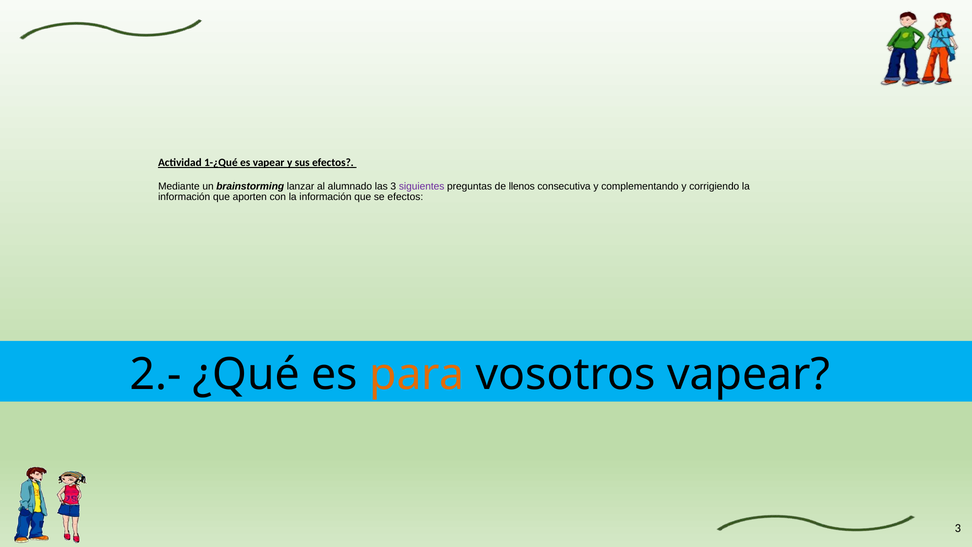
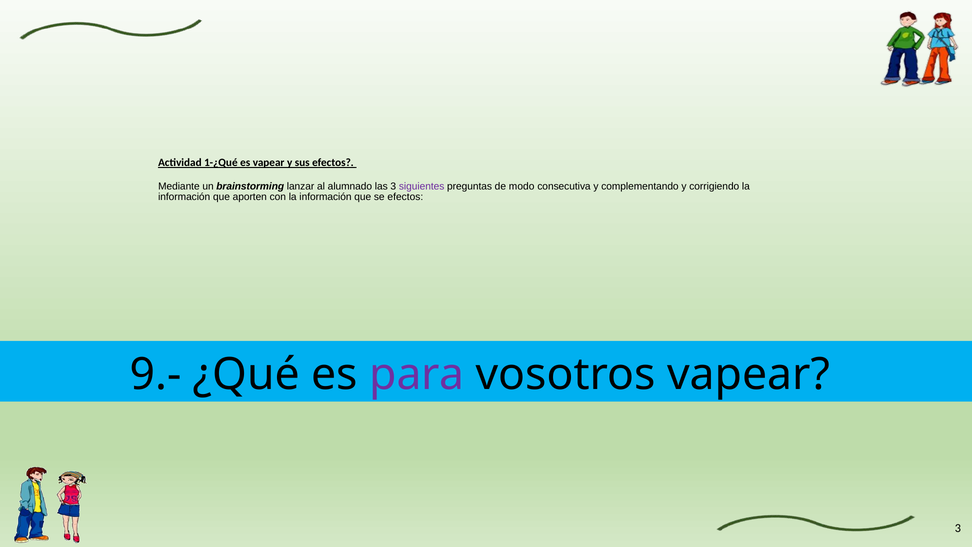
llenos: llenos -> modo (522, 186)
2.-: 2.- -> 9.- (156, 374)
para colour: orange -> purple (417, 374)
